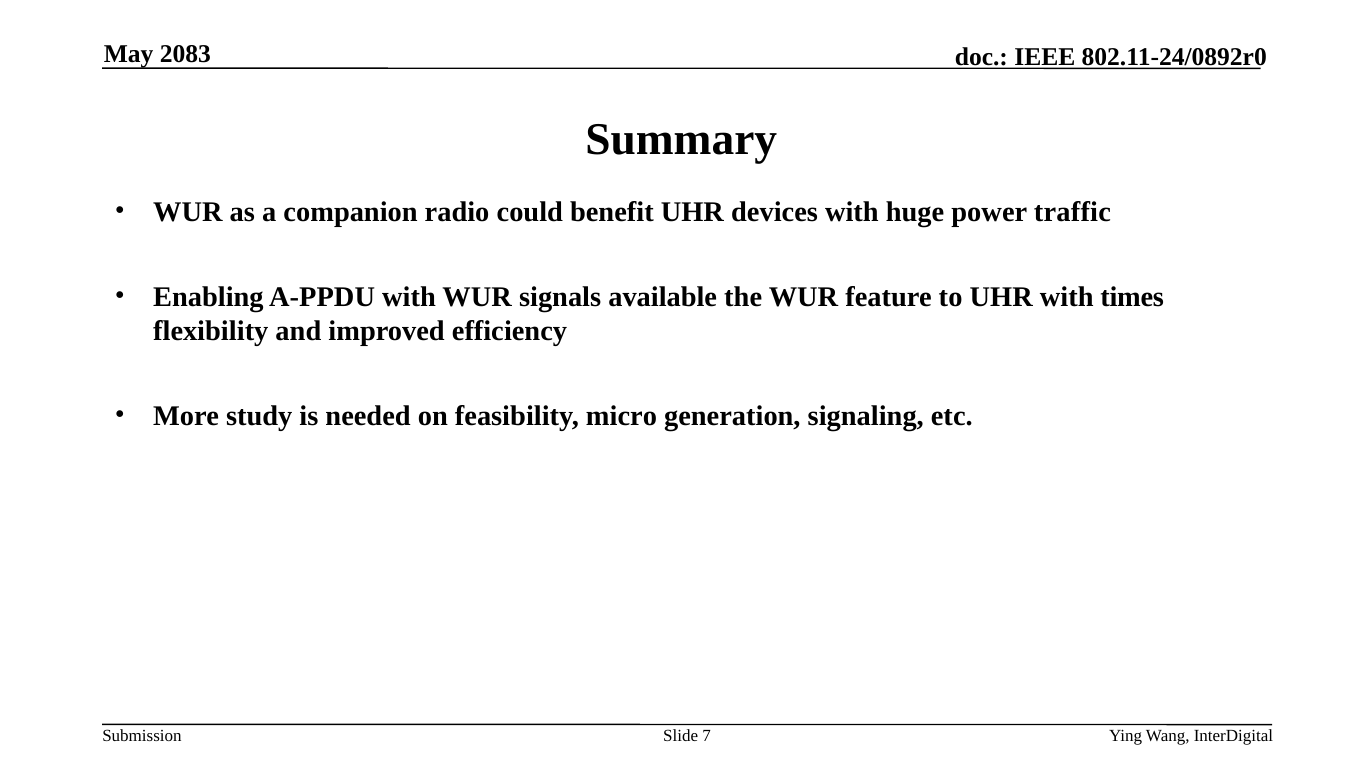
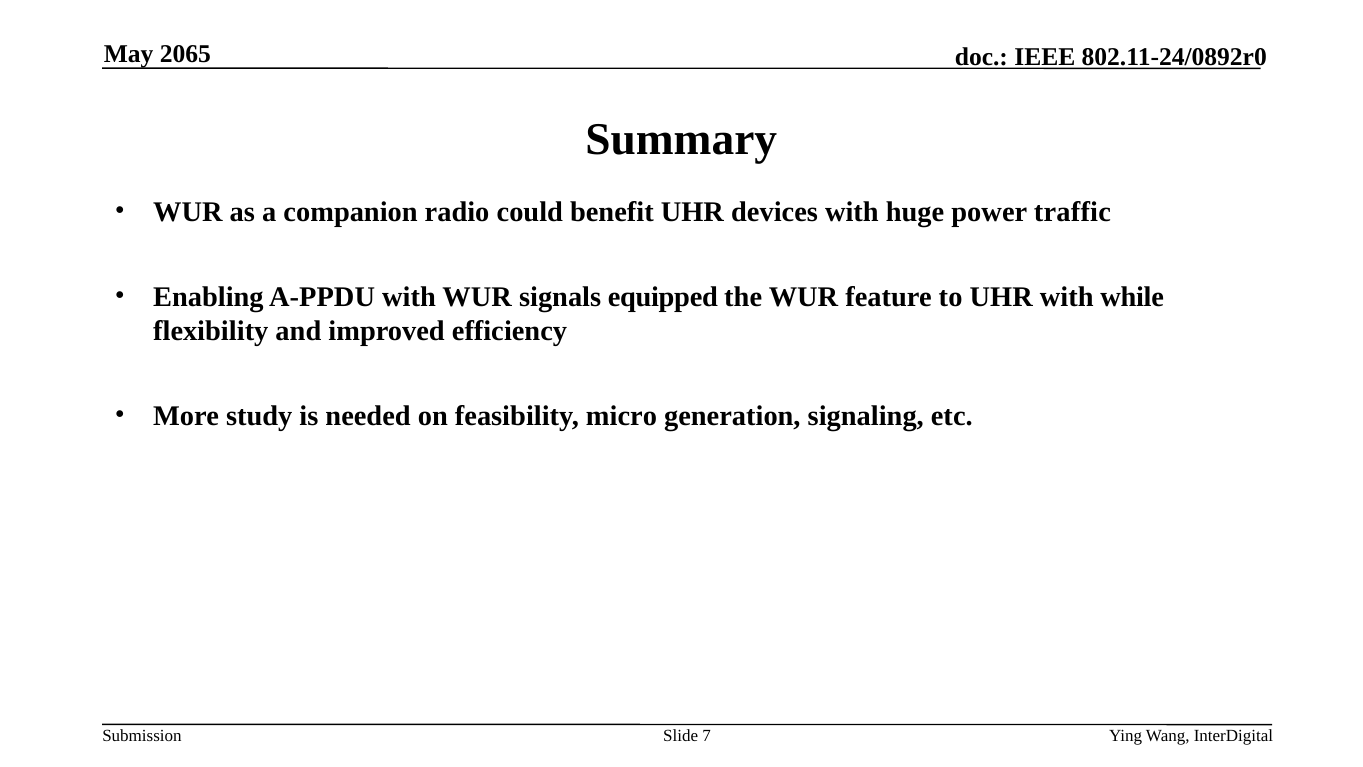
2083: 2083 -> 2065 (185, 54)
available: available -> equipped (663, 297)
times: times -> while (1132, 297)
